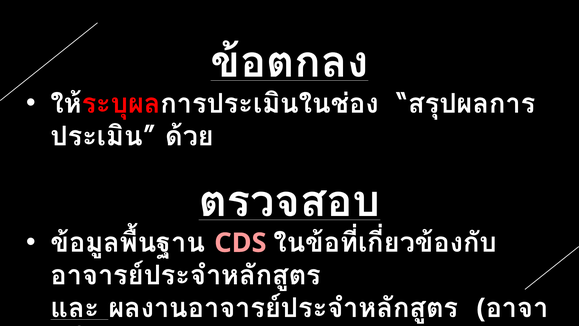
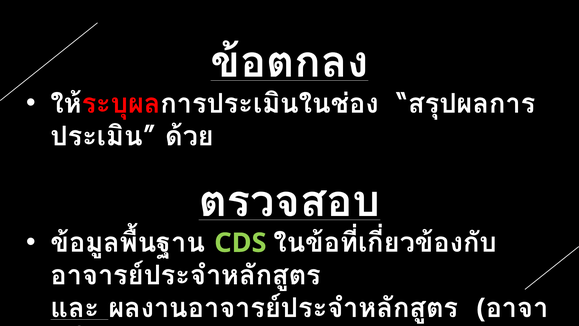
CDS colour: pink -> light green (240, 243)
